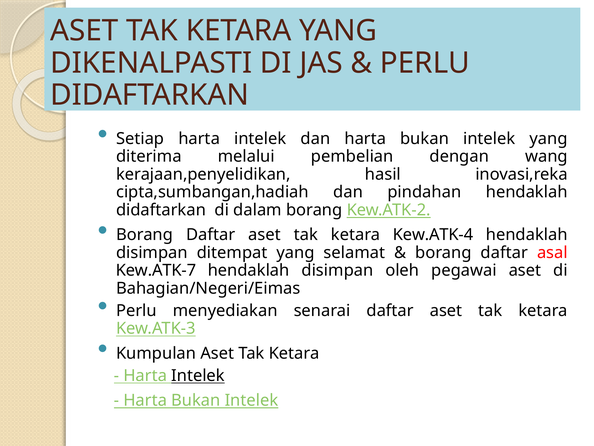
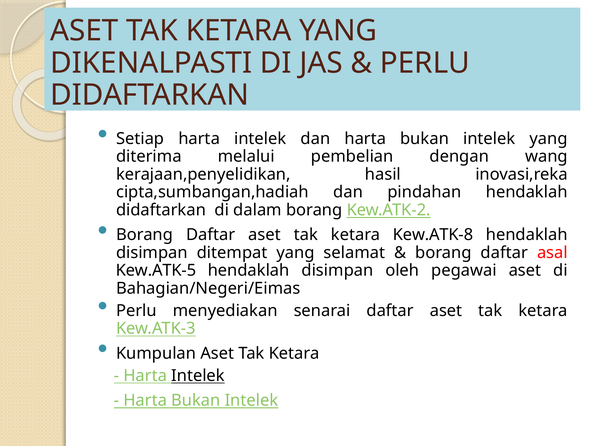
Kew.ATK-4: Kew.ATK-4 -> Kew.ATK-8 (433, 235)
Kew.ATK-7: Kew.ATK-7 -> Kew.ATK-5 (156, 270)
